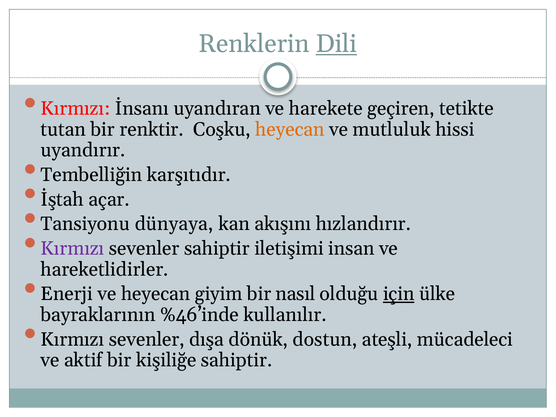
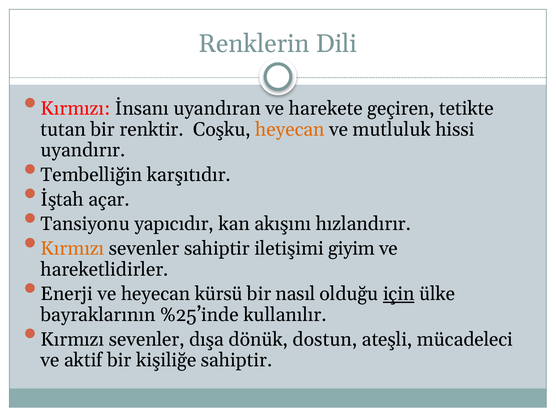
Dili underline: present -> none (336, 44)
dünyaya: dünyaya -> yapıcıdır (174, 224)
Kırmızı colour: purple -> orange (72, 249)
insan: insan -> giyim (351, 249)
giyim: giyim -> kürsü (219, 294)
%46’inde: %46’inde -> %25’inde (199, 315)
